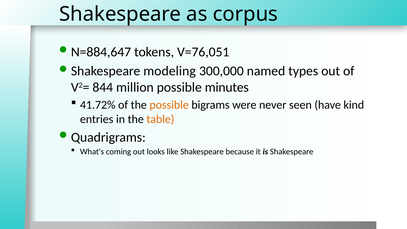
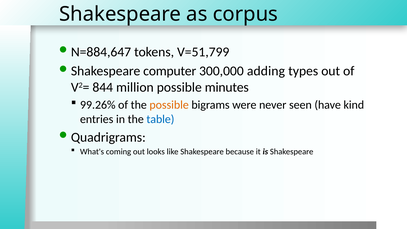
V=76,051: V=76,051 -> V=51,799 (203, 52)
modeling: modeling -> computer (170, 71)
named: named -> adding (266, 71)
41.72%: 41.72% -> 99.26% (98, 105)
table colour: orange -> blue (160, 119)
